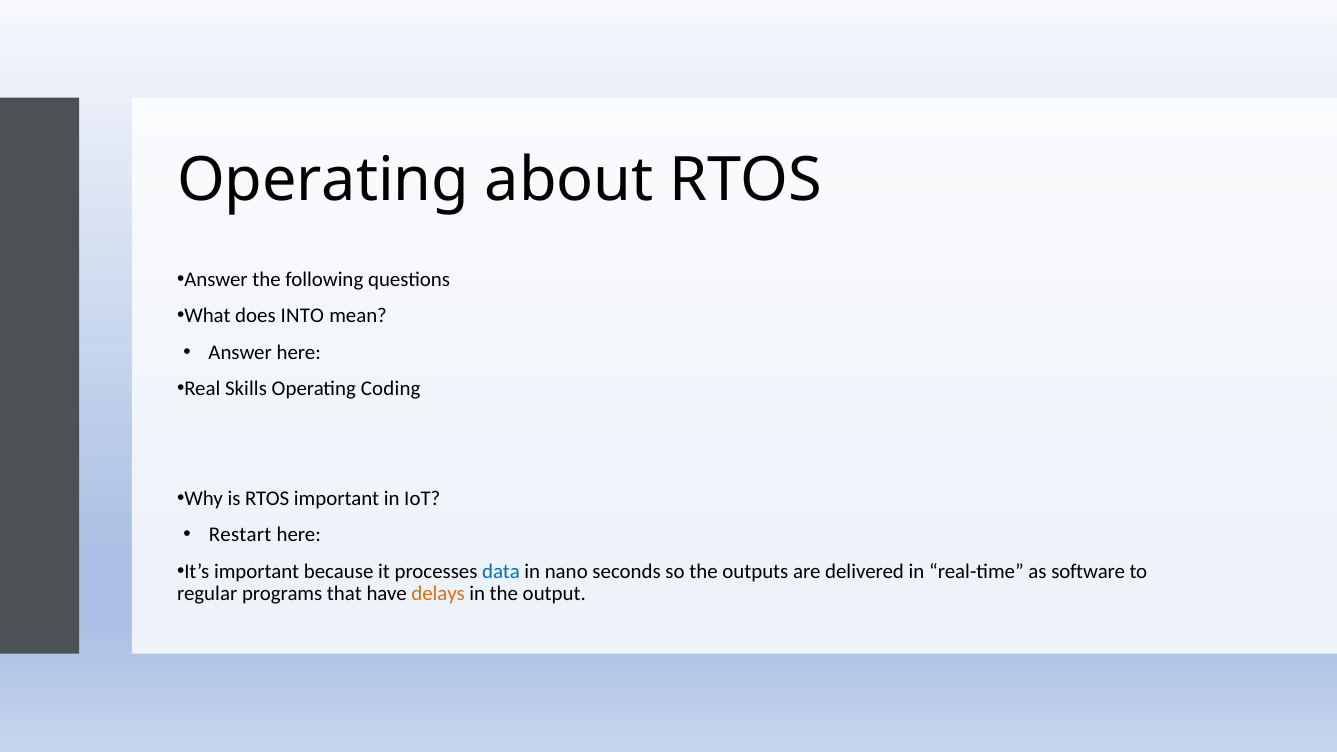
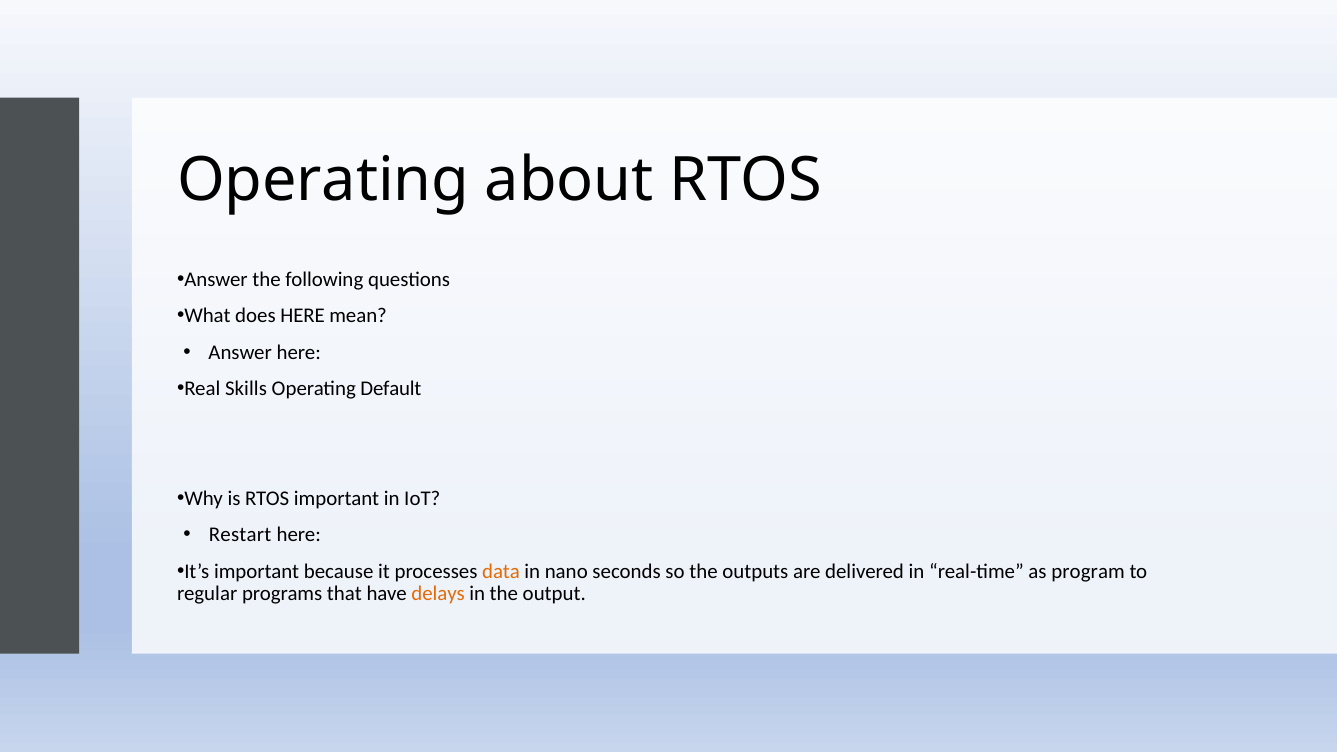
does INTO: INTO -> HERE (303, 316)
Coding: Coding -> Default (391, 389)
data colour: blue -> orange (501, 571)
software: software -> program (1088, 571)
